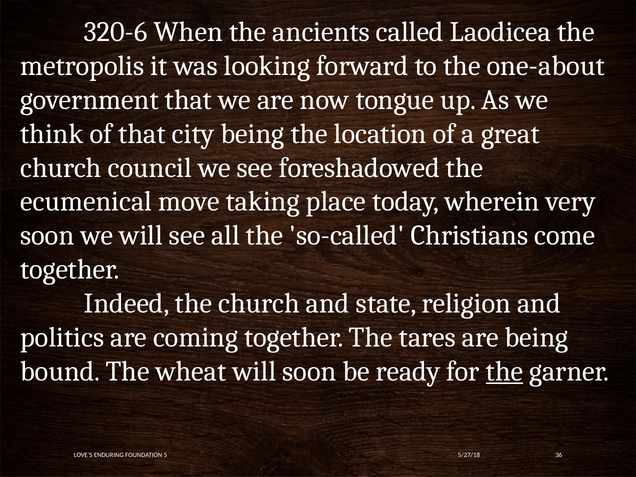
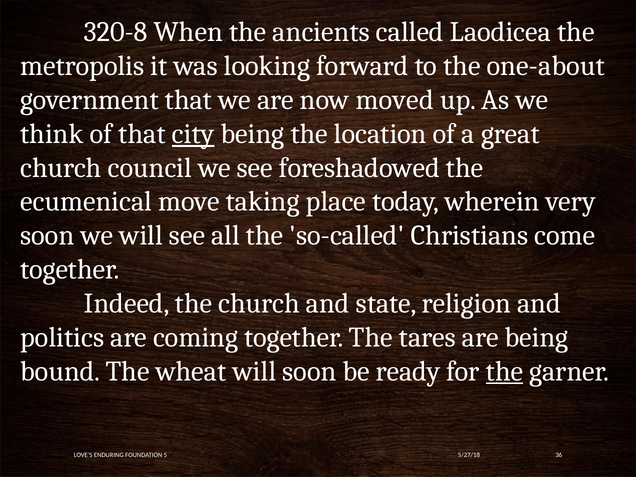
320-6: 320-6 -> 320-8 (116, 32)
tongue: tongue -> moved (395, 100)
city underline: none -> present (193, 134)
